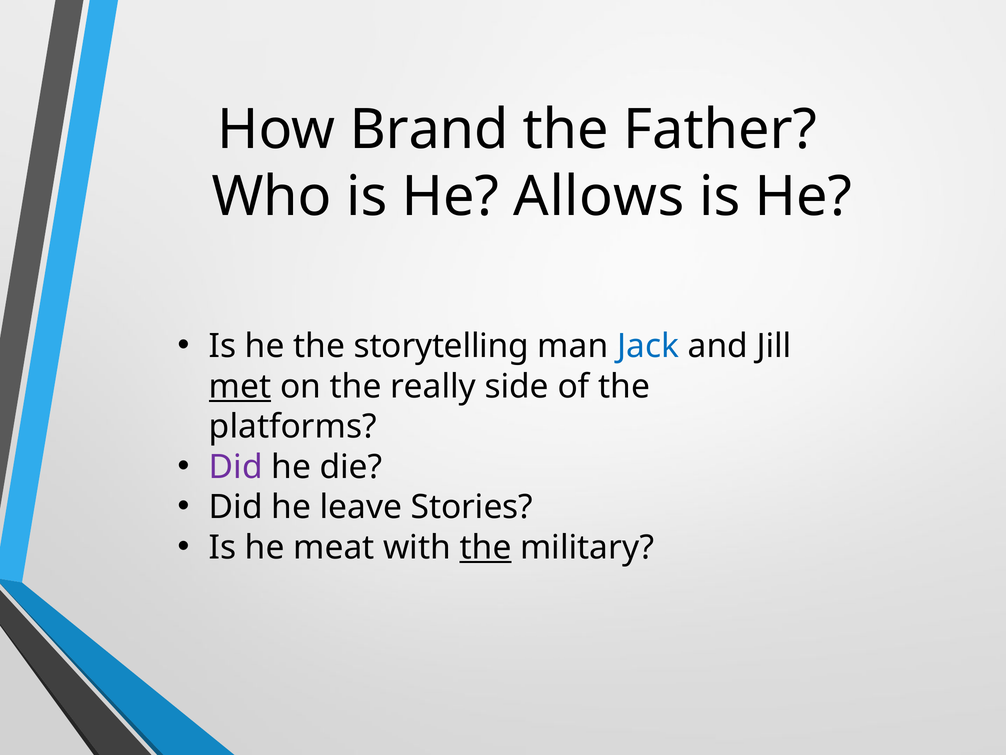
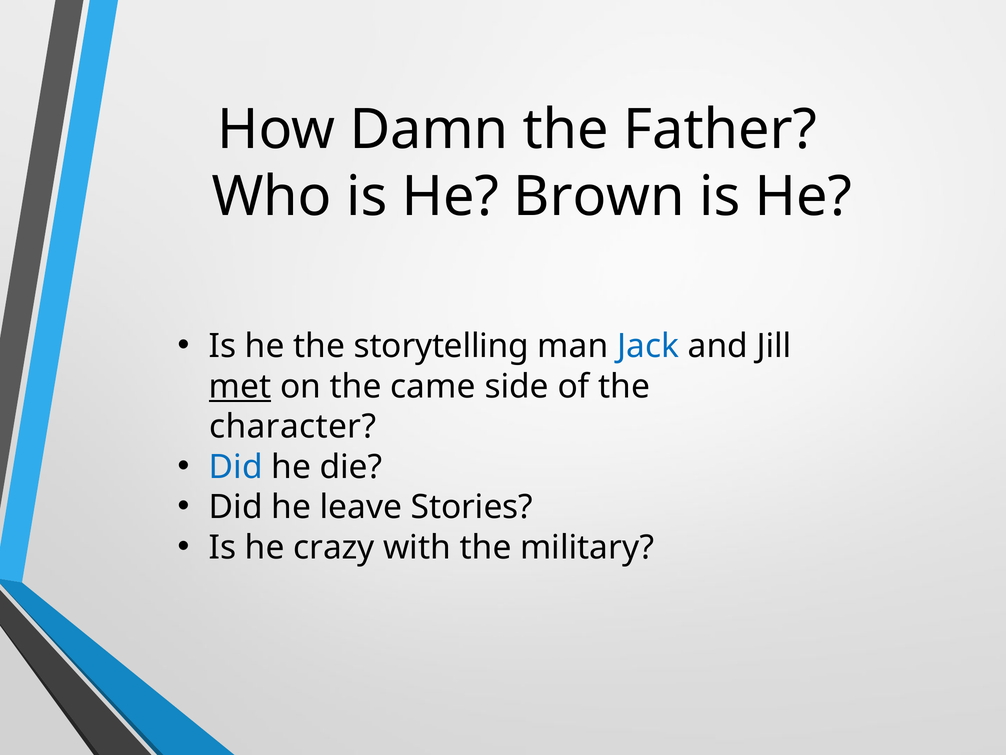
Brand: Brand -> Damn (429, 130)
Allows: Allows -> Brown (599, 197)
really: really -> came (433, 386)
platforms: platforms -> character (293, 426)
Did colour: purple -> blue (236, 467)
meat: meat -> crazy (334, 547)
the underline: present -> none (486, 547)
